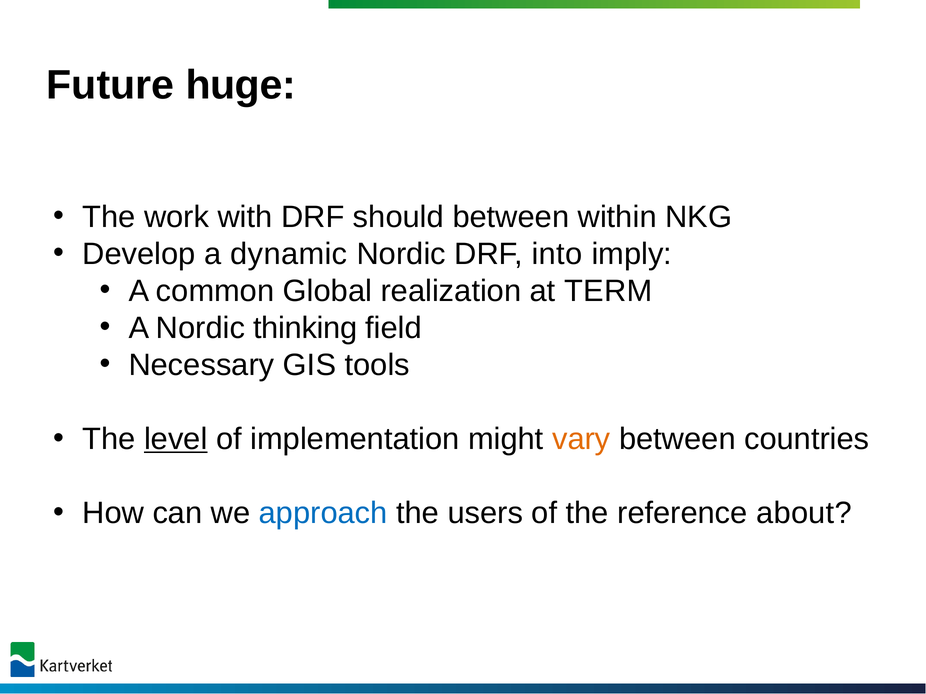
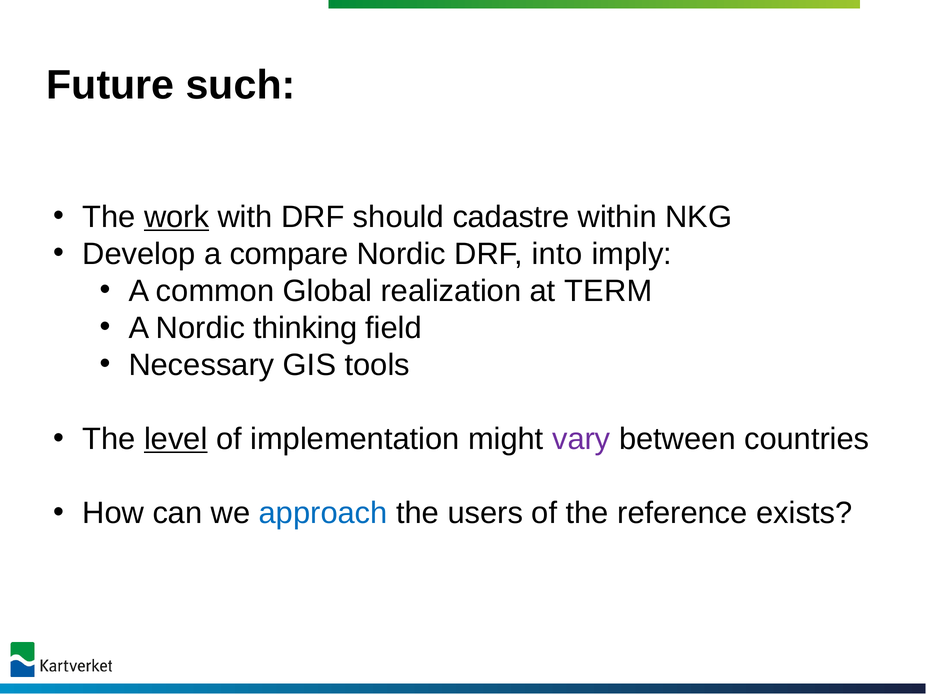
huge: huge -> such (240, 85)
work underline: none -> present (177, 217)
should between: between -> cadastre (511, 217)
dynamic: dynamic -> compare (289, 254)
vary colour: orange -> purple (581, 439)
about: about -> exists (804, 513)
